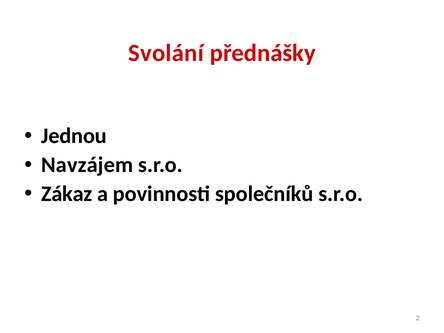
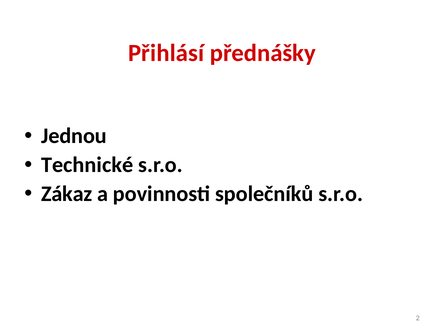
Svolání: Svolání -> Přihlásí (166, 53)
Navzájem: Navzájem -> Technické (87, 165)
